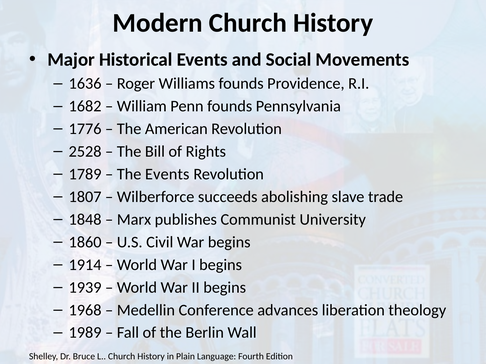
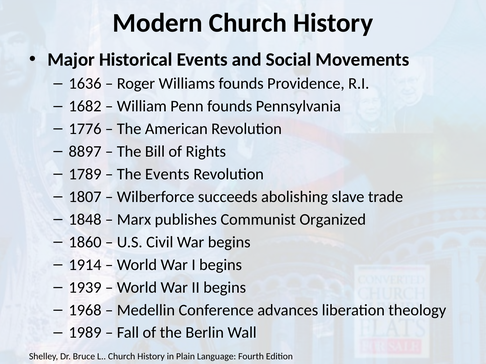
2528: 2528 -> 8897 (85, 152)
University: University -> Organized (333, 220)
